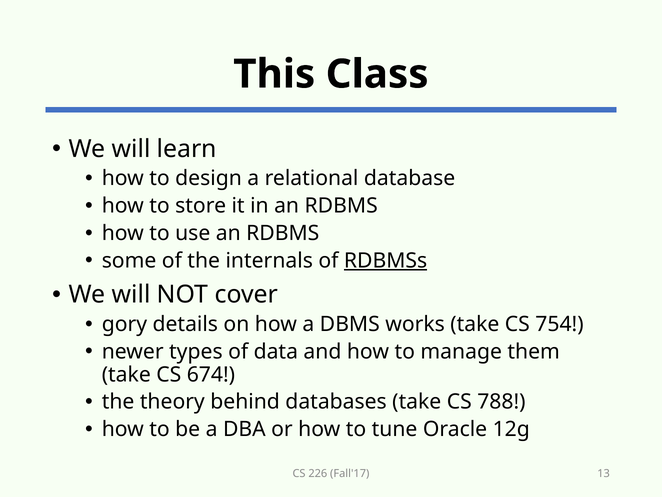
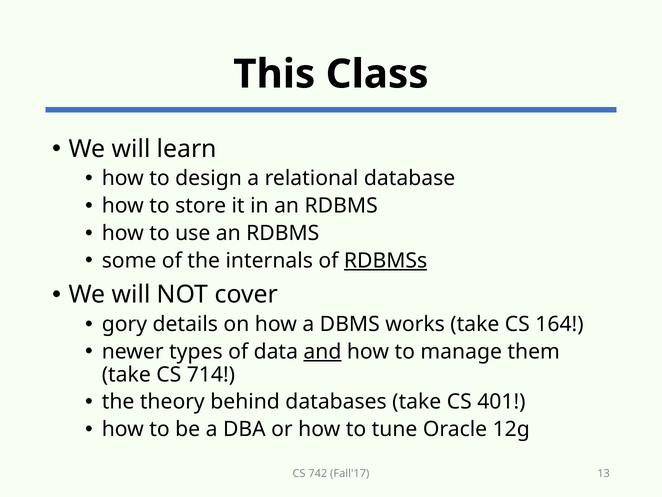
754: 754 -> 164 (560, 324)
and underline: none -> present (322, 351)
674: 674 -> 714 (211, 374)
788: 788 -> 401 (501, 402)
226: 226 -> 742 (318, 473)
